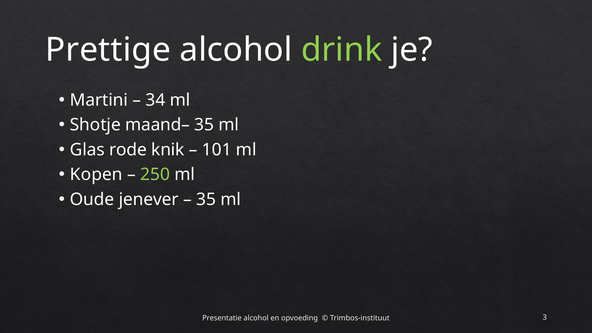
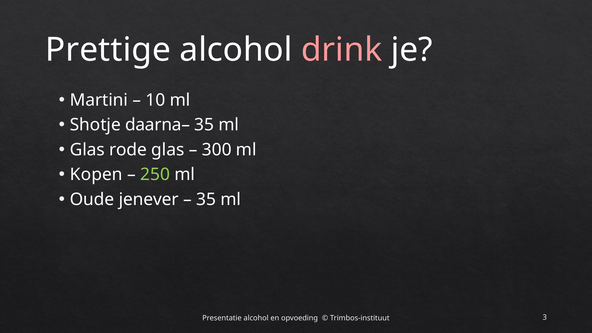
drink colour: light green -> pink (342, 50)
34: 34 -> 10 (156, 100)
maand–: maand– -> daarna– (158, 125)
rode knik: knik -> glas (168, 150)
101: 101 -> 300 (217, 150)
